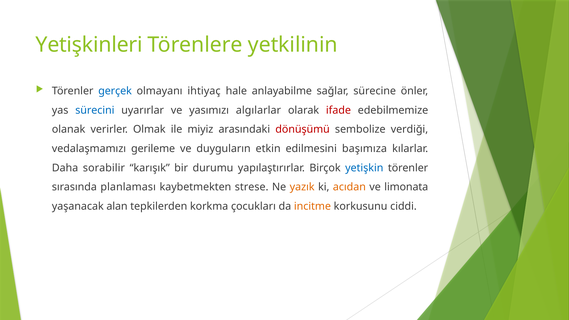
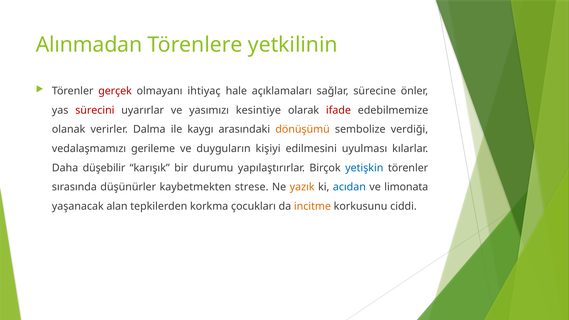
Yetişkinleri: Yetişkinleri -> Alınmadan (89, 45)
gerçek colour: blue -> red (115, 91)
anlayabilme: anlayabilme -> açıklamaları (282, 91)
sürecini colour: blue -> red (95, 110)
algılarlar: algılarlar -> kesintiye (258, 110)
Olmak: Olmak -> Dalma (149, 129)
miyiz: miyiz -> kaygı (200, 129)
dönüşümü colour: red -> orange (303, 129)
etkin: etkin -> kişiyi (268, 149)
başımıza: başımıza -> uyulması (365, 149)
sorabilir: sorabilir -> düşebilir (104, 168)
planlaması: planlaması -> düşünürler (128, 187)
acıdan colour: orange -> blue (349, 187)
